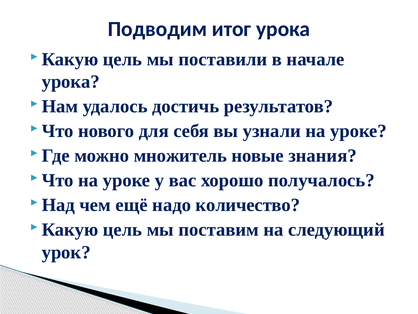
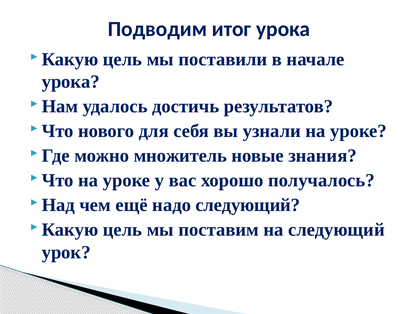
надо количество: количество -> следующий (248, 205)
